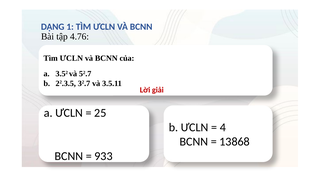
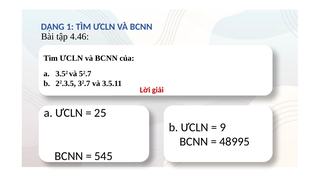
4.76: 4.76 -> 4.46 (79, 36)
4: 4 -> 9 (223, 127)
13868: 13868 -> 48995 (235, 142)
933: 933 -> 545 (104, 156)
